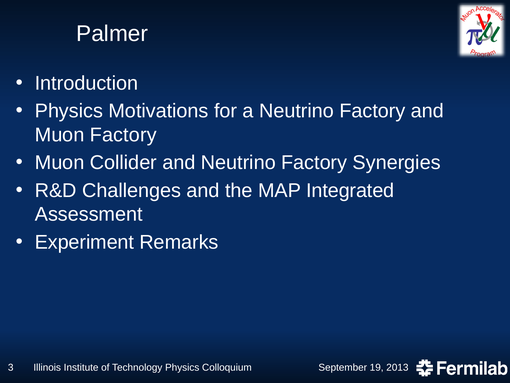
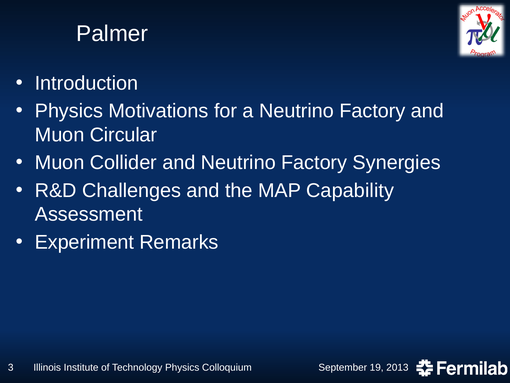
Muon Factory: Factory -> Circular (123, 135)
Integrated: Integrated -> Capability (350, 190)
